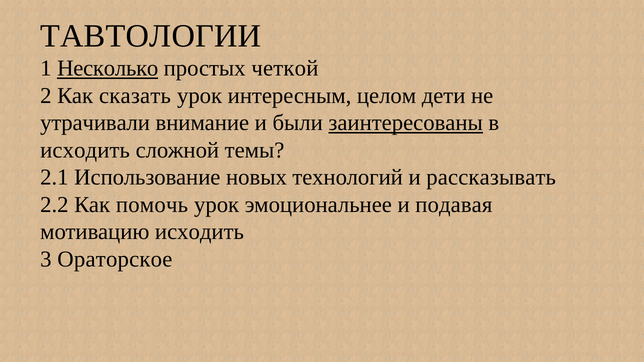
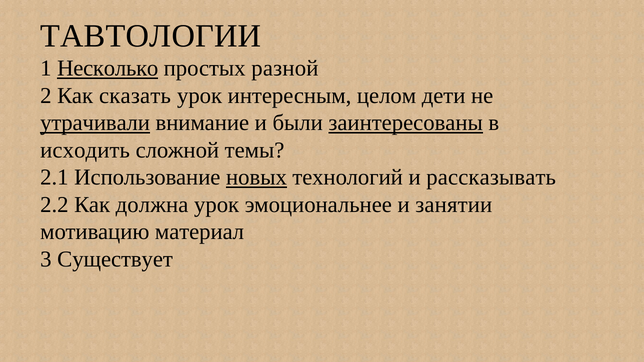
четкой: четкой -> разной (285, 69)
утрачивали underline: none -> present (95, 123)
новых underline: none -> present (256, 178)
помочь: помочь -> должна (152, 205)
подавая: подавая -> занятии (454, 205)
мотивацию исходить: исходить -> материал (199, 232)
Ораторское: Ораторское -> Существует (115, 259)
